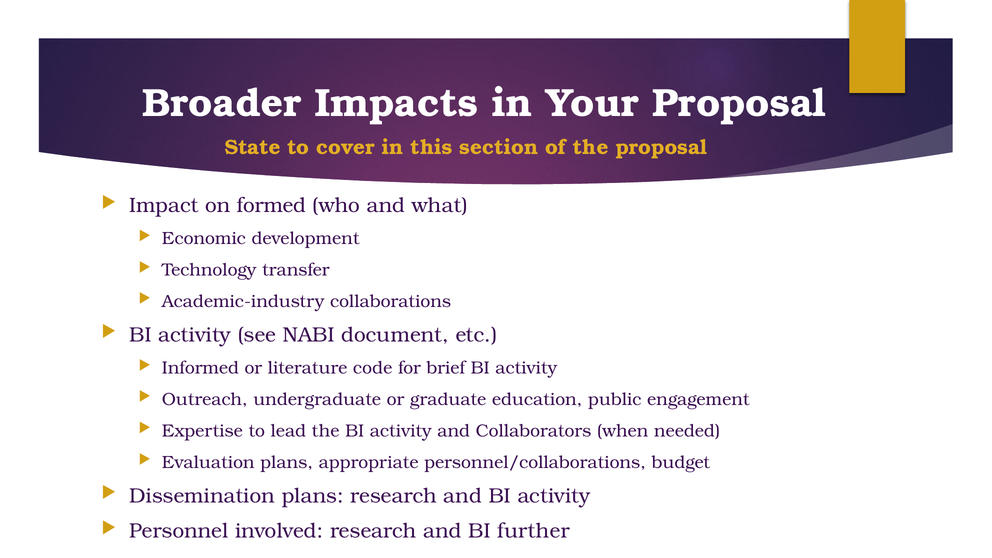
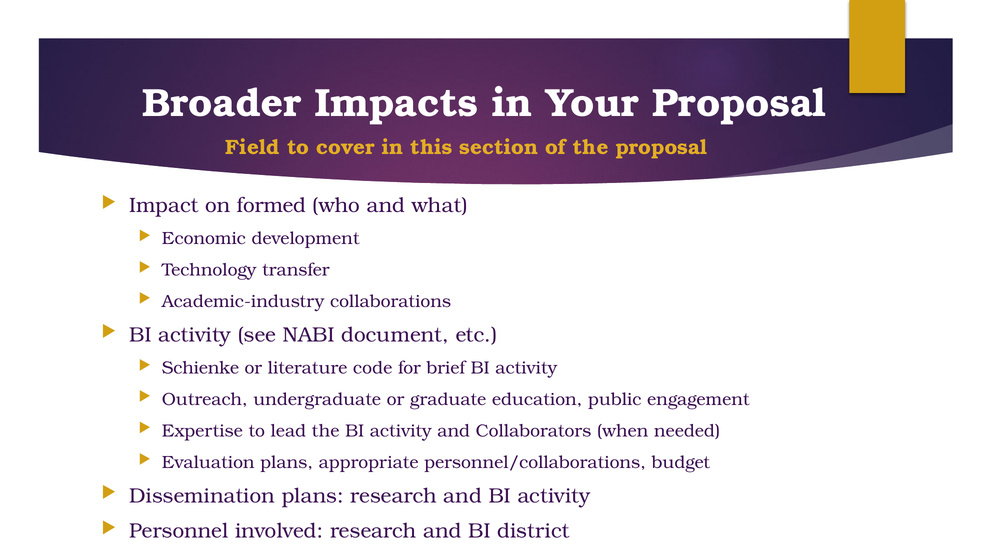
State: State -> Field (252, 147)
Informed: Informed -> Schienke (200, 368)
further: further -> district (533, 531)
